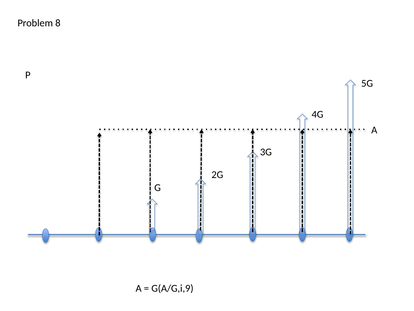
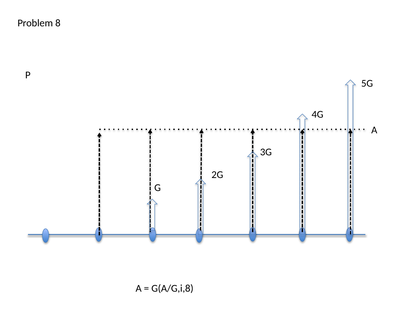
G(A/G,i,9: G(A/G,i,9 -> G(A/G,i,8 (172, 288)
